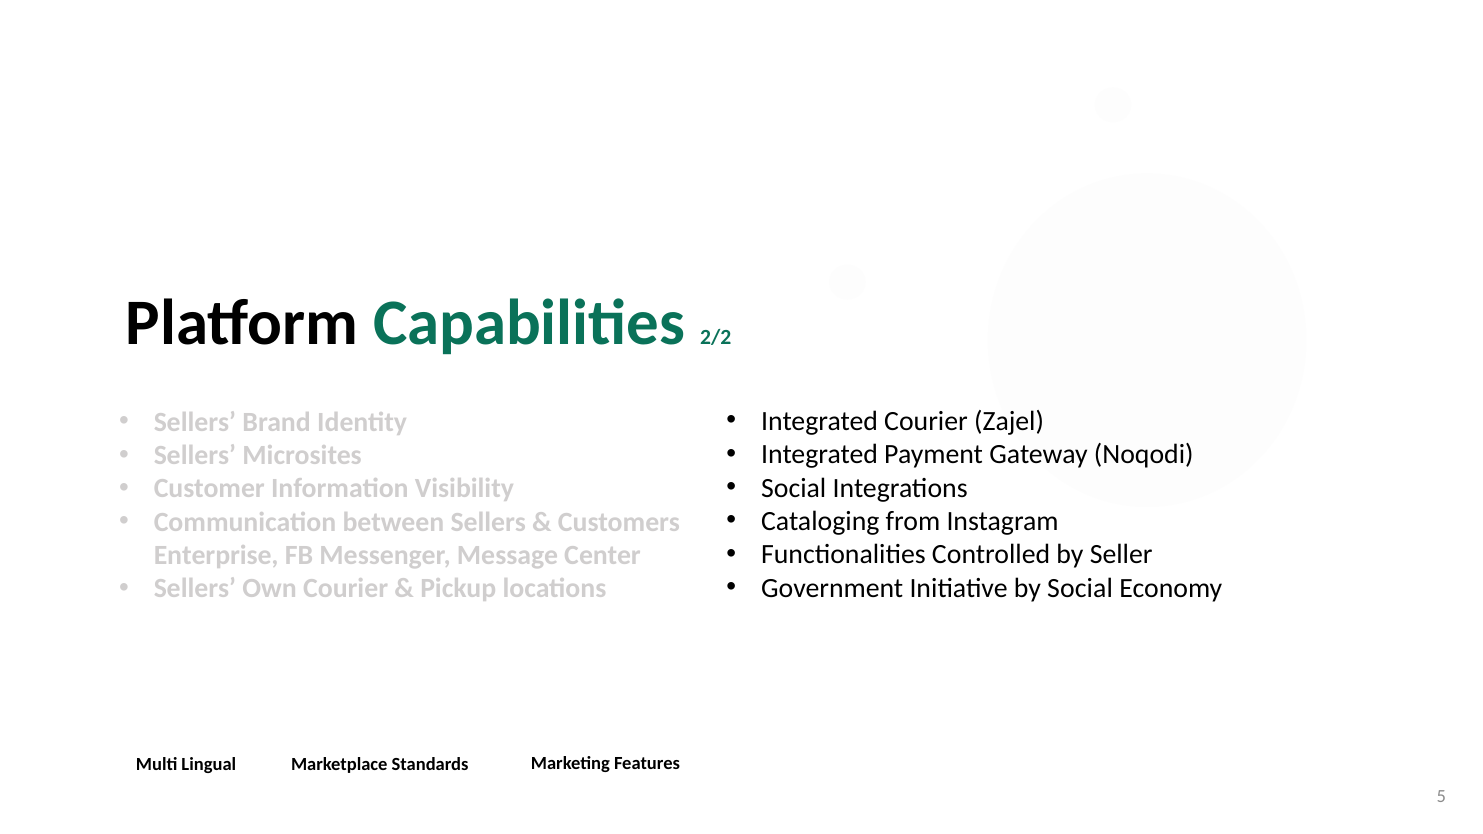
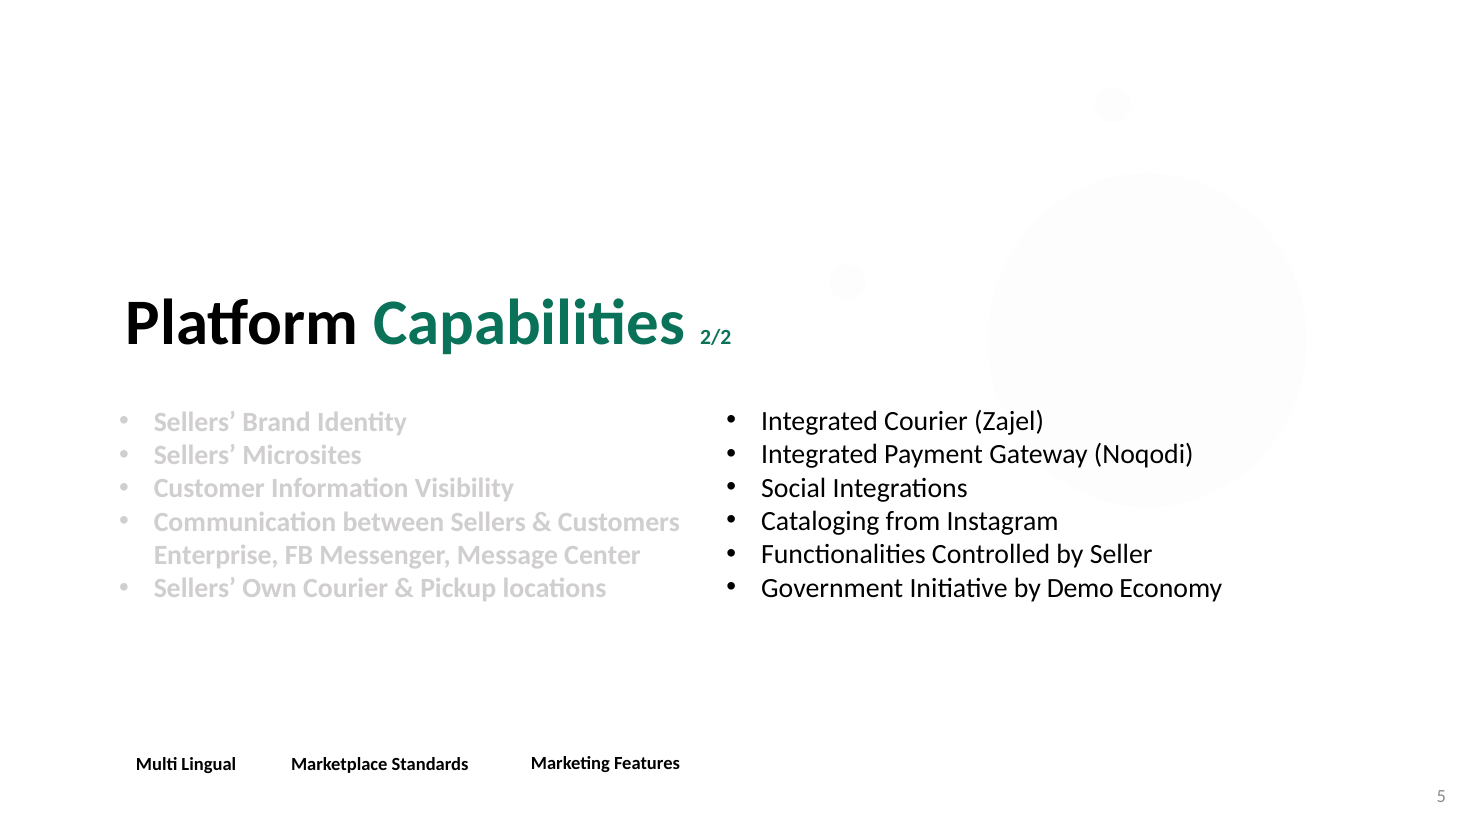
by Social: Social -> Demo (1080, 588)
